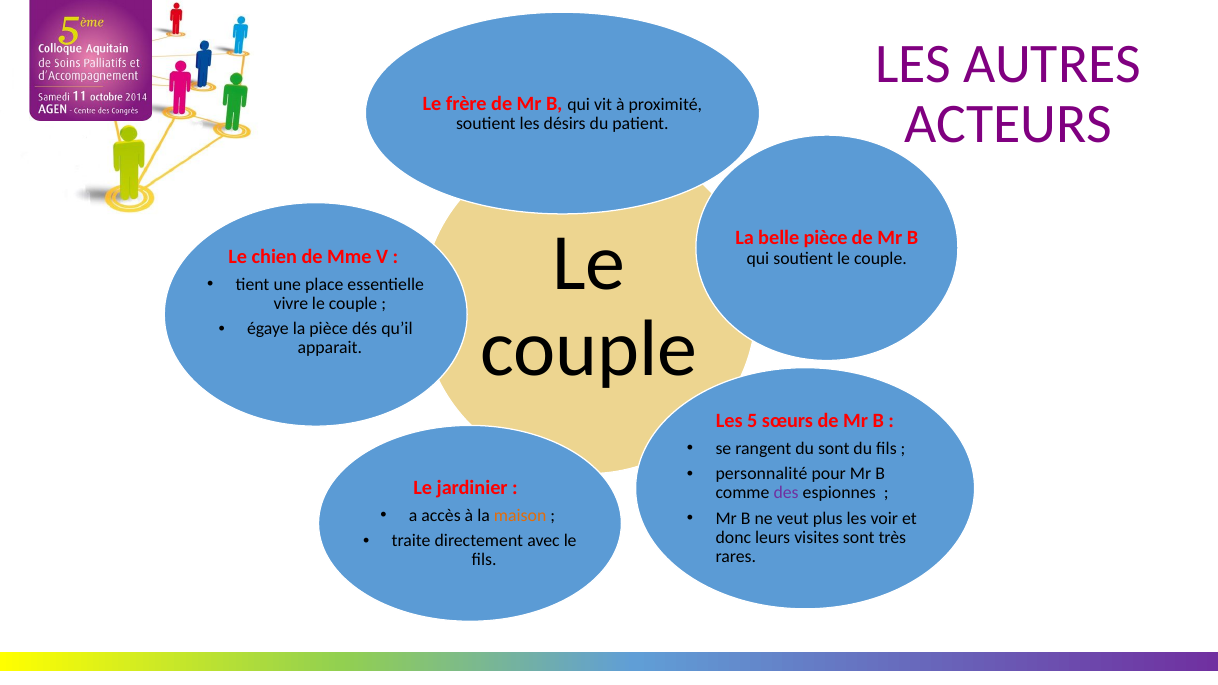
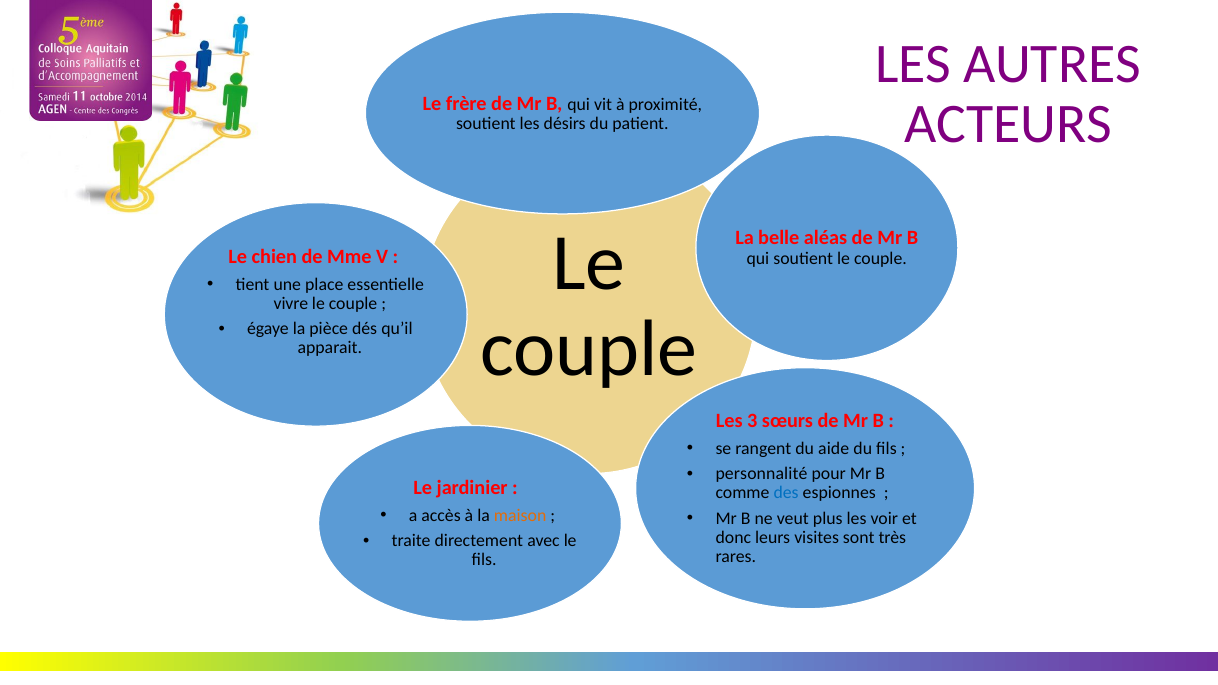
belle pièce: pièce -> aléas (826, 238)
5: 5 -> 3 (752, 421)
du sont: sont -> aide (834, 449)
des colour: purple -> blue (786, 493)
